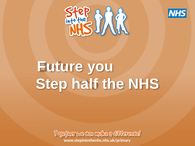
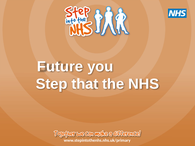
half: half -> that (85, 84)
